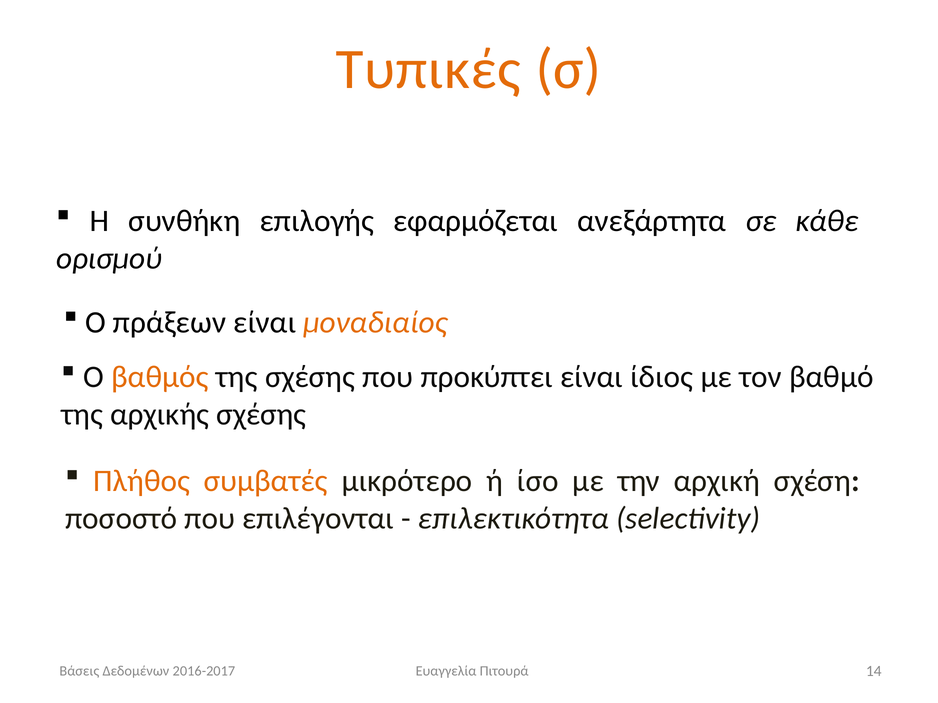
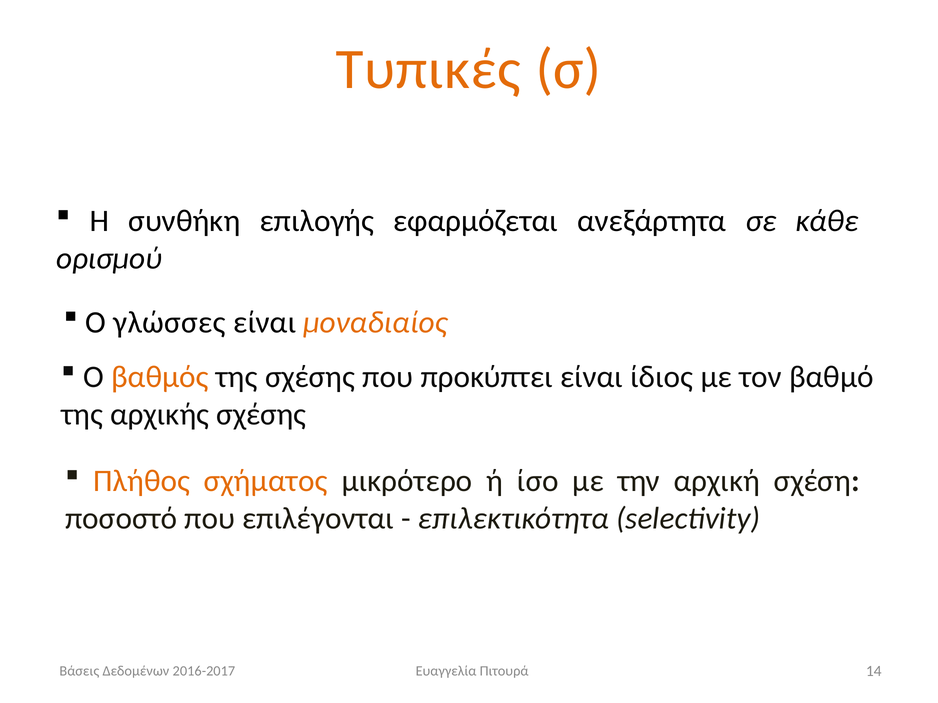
πράξεων: πράξεων -> γλώσσες (169, 323)
συμβατές: συμβατές -> σχήματος (266, 482)
